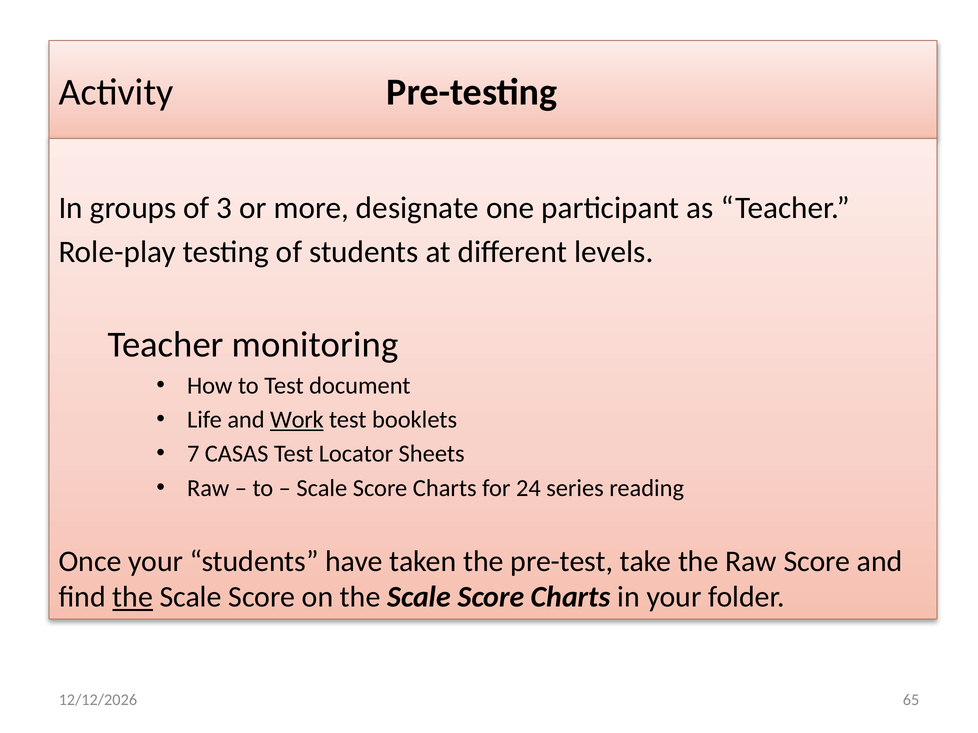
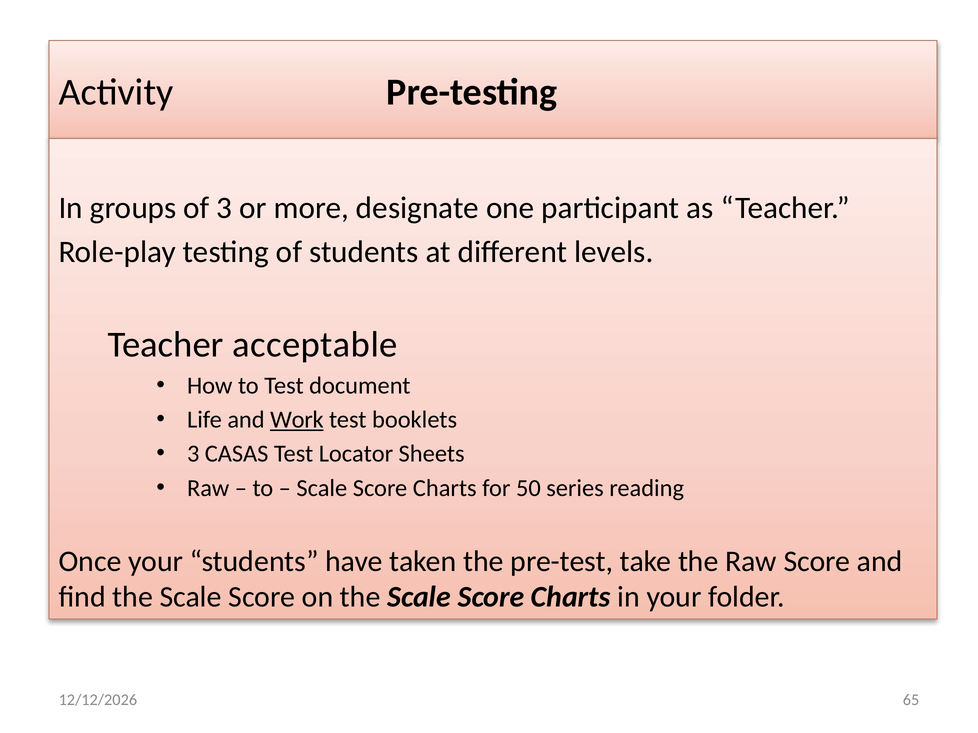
monitoring: monitoring -> acceptable (315, 345)
7: 7 -> 3 (193, 454)
24: 24 -> 50 (528, 488)
the underline: present -> none (133, 597)
